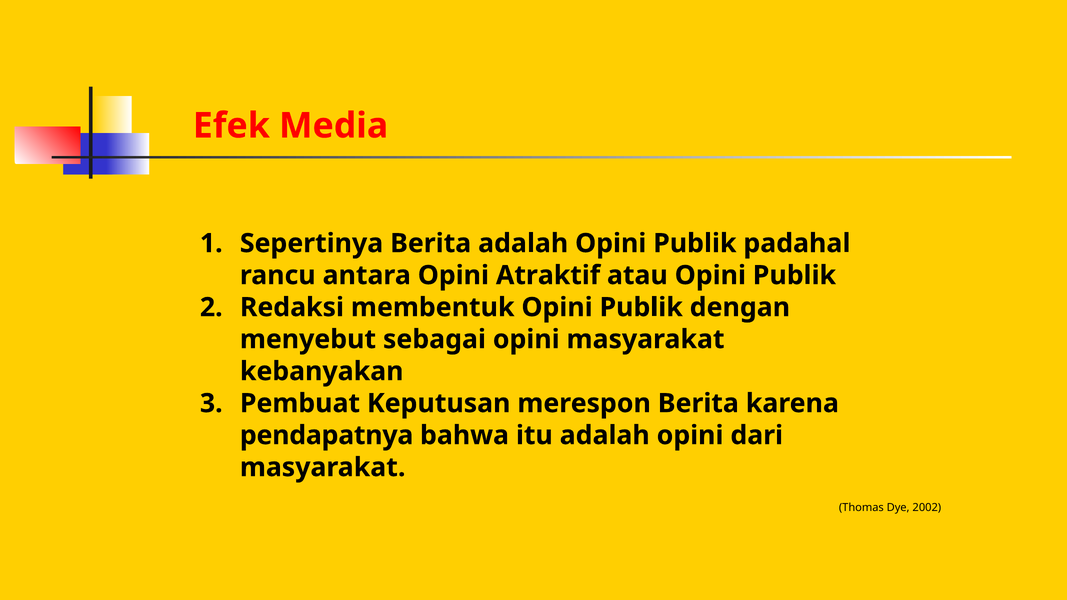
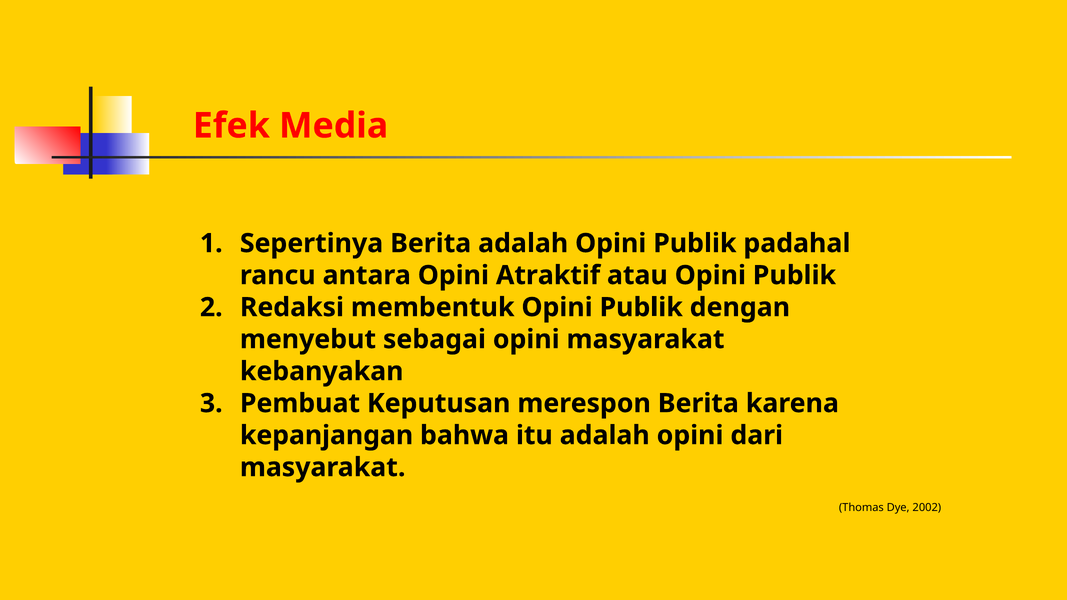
pendapatnya: pendapatnya -> kepanjangan (327, 435)
